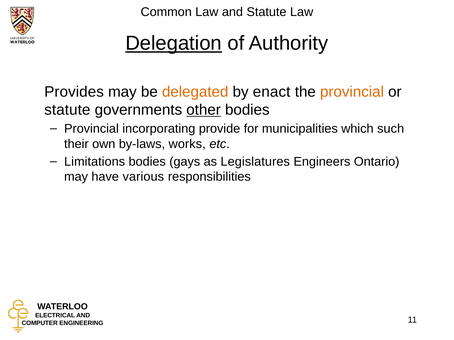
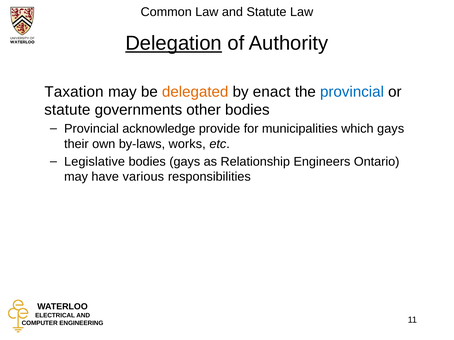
Provides: Provides -> Taxation (74, 92)
provincial colour: orange -> blue (352, 92)
other underline: present -> none (204, 110)
incorporating: incorporating -> acknowledge (159, 129)
which such: such -> gays (391, 129)
Limitations: Limitations -> Legislative (95, 162)
Legislatures: Legislatures -> Relationship (255, 162)
